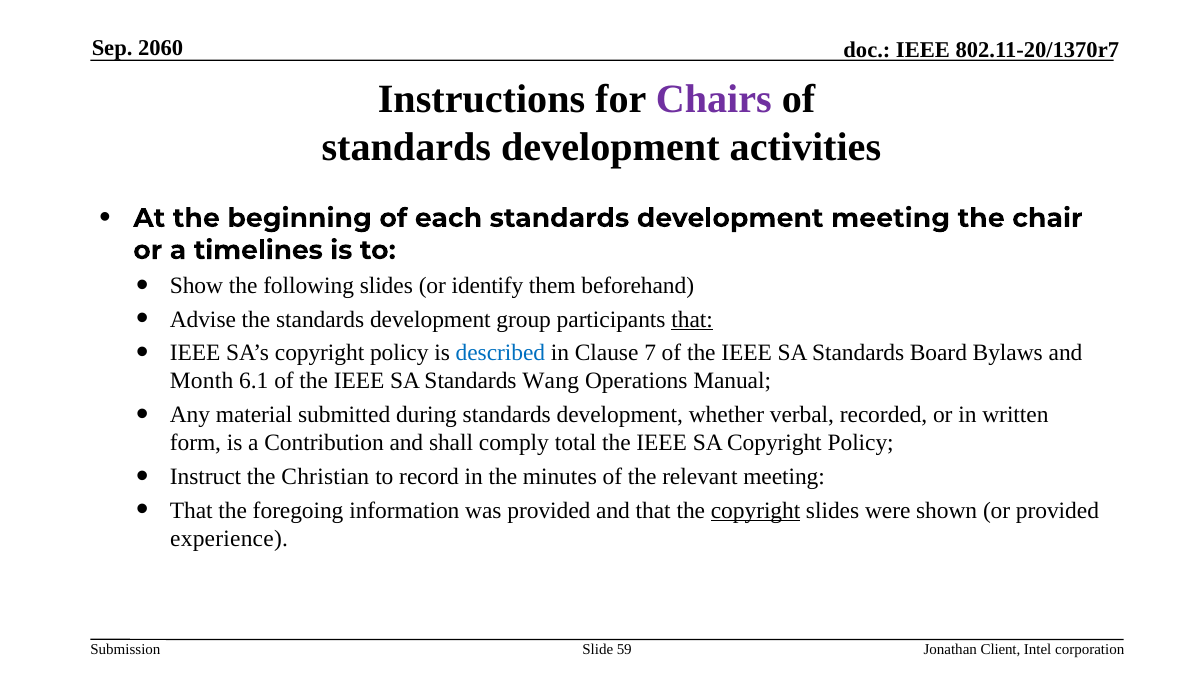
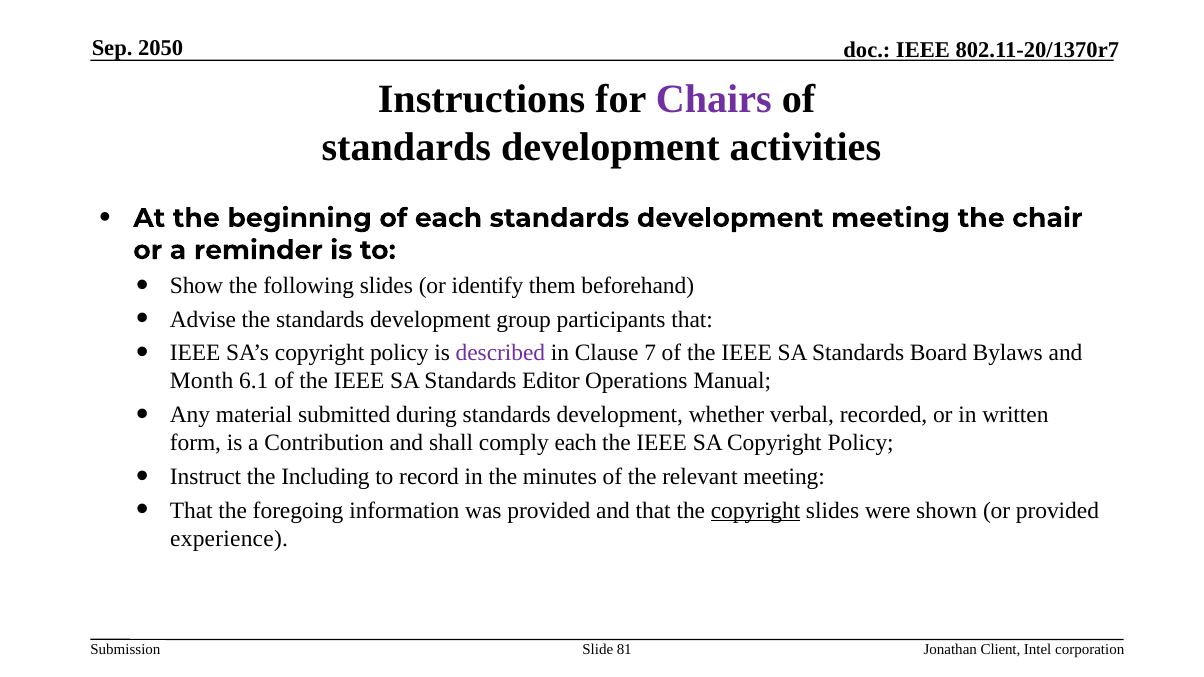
2060: 2060 -> 2050 (161, 48)
timelines: timelines -> reminder (258, 250)
that underline: present -> none (692, 320)
described colour: blue -> purple (500, 353)
Wang: Wang -> Editor (551, 381)
comply total: total -> each (576, 443)
Christian: Christian -> Including (326, 477)
59: 59 -> 81 (624, 650)
